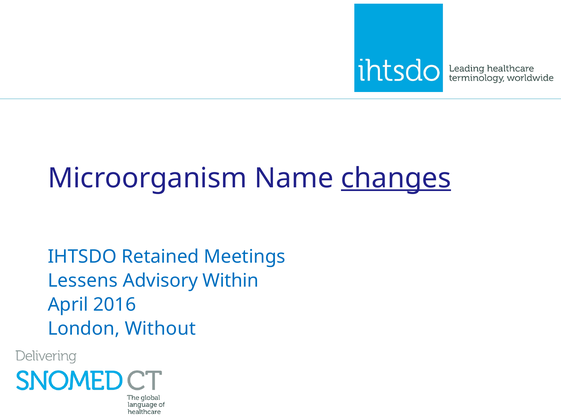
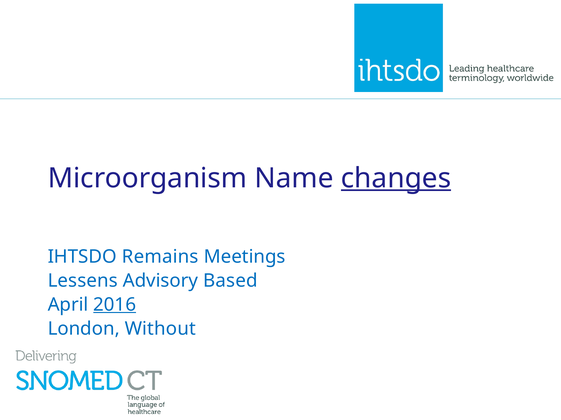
Retained: Retained -> Remains (160, 257)
Within: Within -> Based (230, 281)
2016 underline: none -> present (115, 305)
